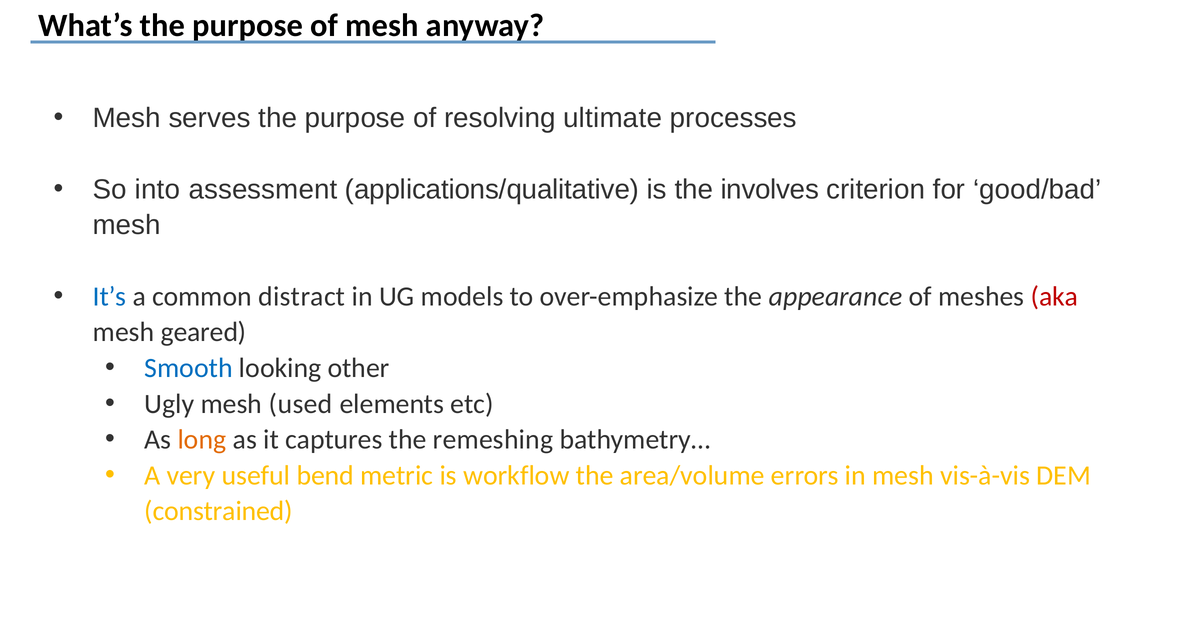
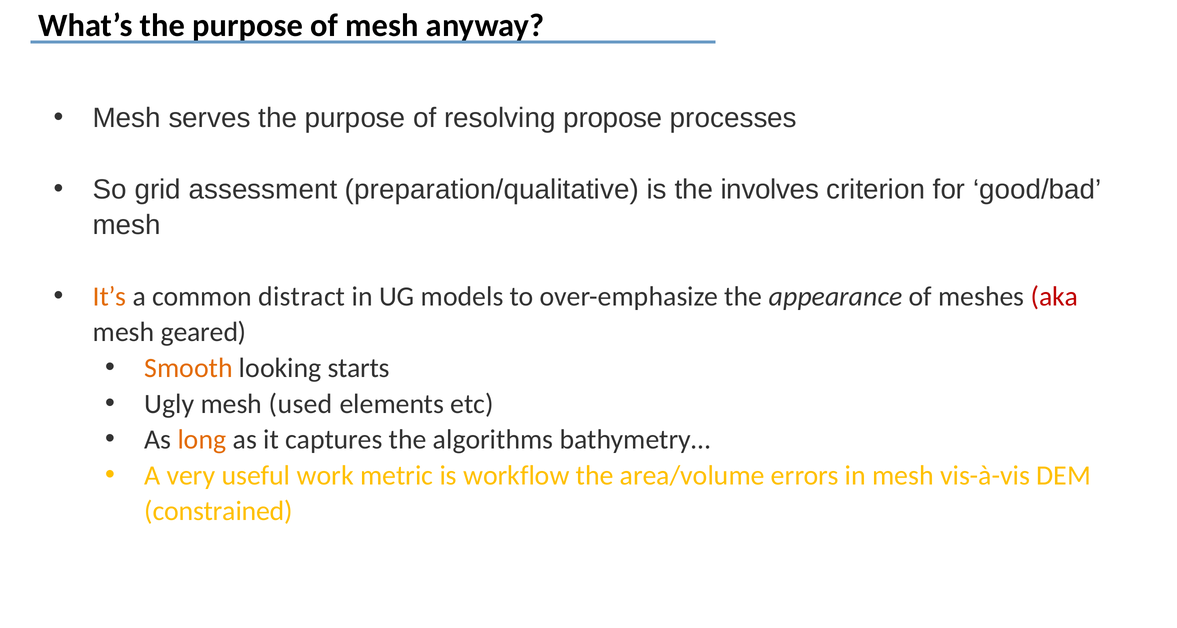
ultimate: ultimate -> propose (613, 118)
into: into -> grid (158, 189)
applications/qualitative: applications/qualitative -> preparation/qualitative (492, 189)
It’s colour: blue -> orange (110, 296)
Smooth colour: blue -> orange (189, 368)
other: other -> starts (359, 368)
remeshing: remeshing -> algorithms (493, 439)
bend: bend -> work (325, 475)
